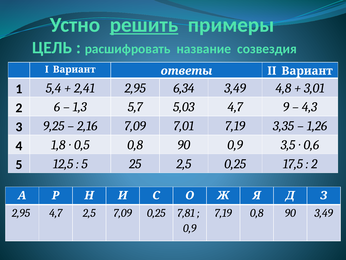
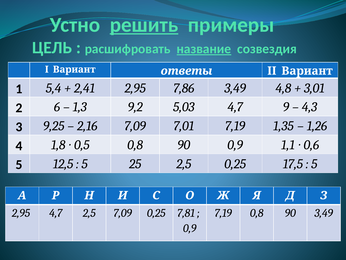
название underline: none -> present (204, 49)
6,34: 6,34 -> 7,86 (184, 88)
5,7: 5,7 -> 9,2 (135, 107)
3,35: 3,35 -> 1,35 (283, 126)
3,5: 3,5 -> 1,1 (288, 145)
2: 2 -> 5 (314, 164)
